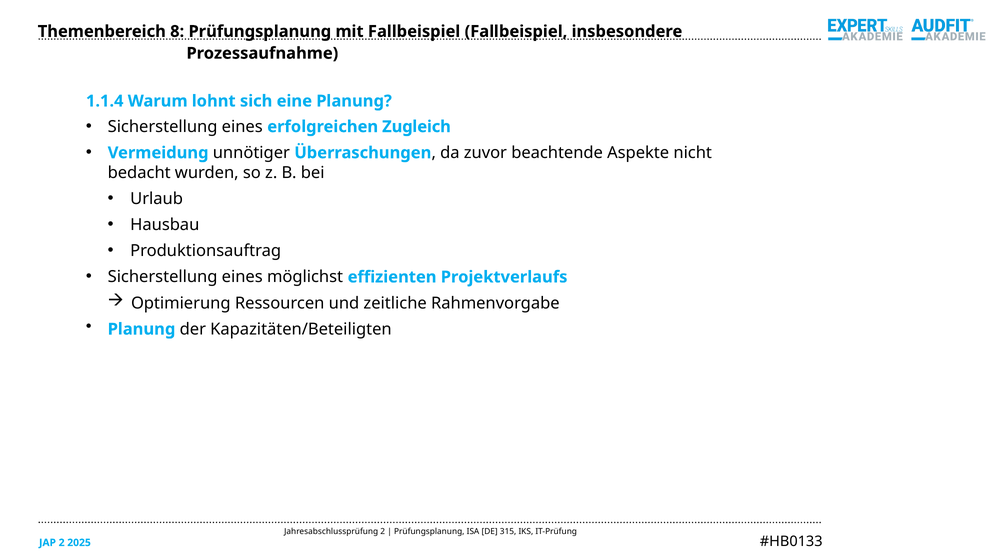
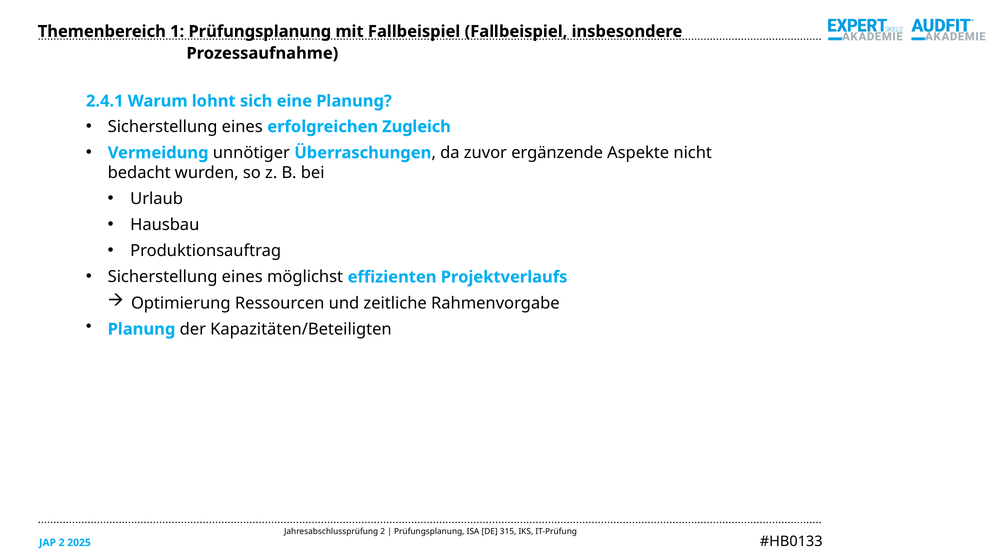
8: 8 -> 1 (177, 31)
1.1.4: 1.1.4 -> 2.4.1 (105, 101)
beachtende: beachtende -> ergänzende (557, 153)
